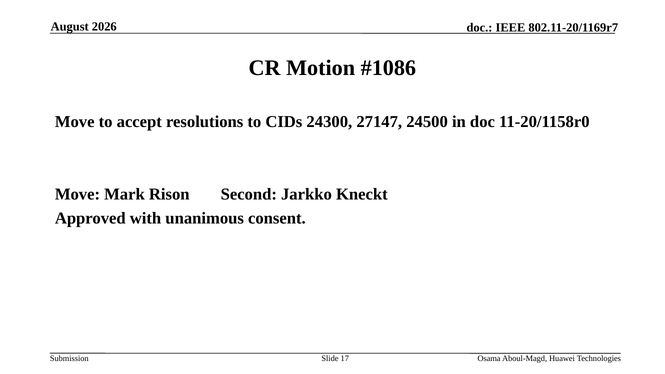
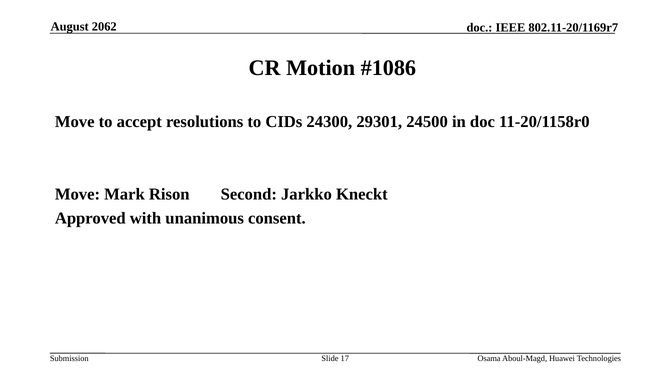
2026: 2026 -> 2062 (104, 26)
27147: 27147 -> 29301 (379, 122)
